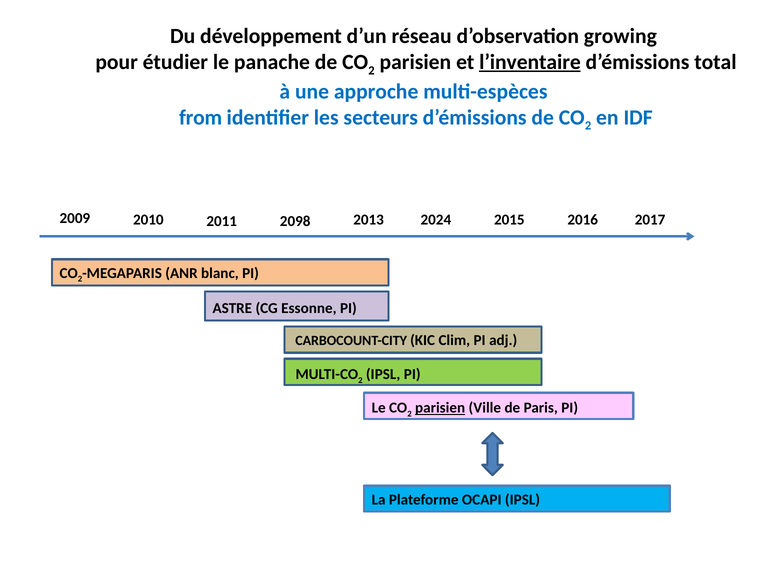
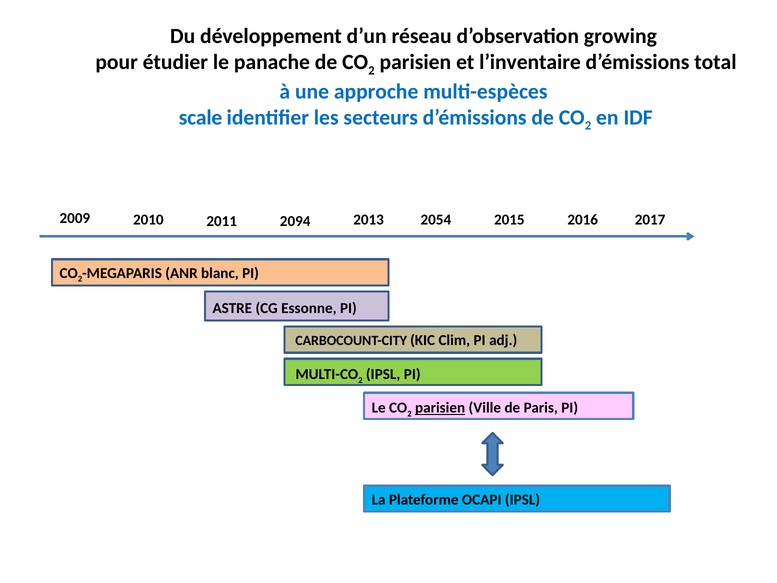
l’inventaire underline: present -> none (530, 62)
from: from -> scale (201, 117)
2098: 2098 -> 2094 (295, 221)
2024: 2024 -> 2054 (436, 220)
